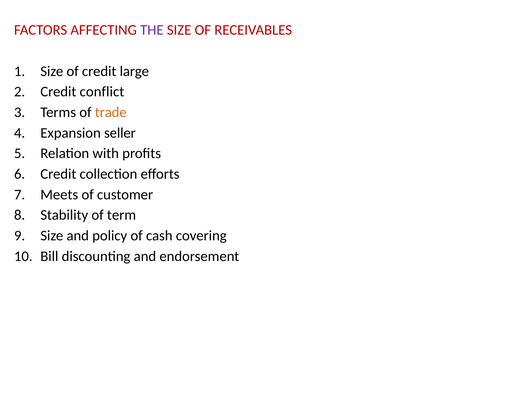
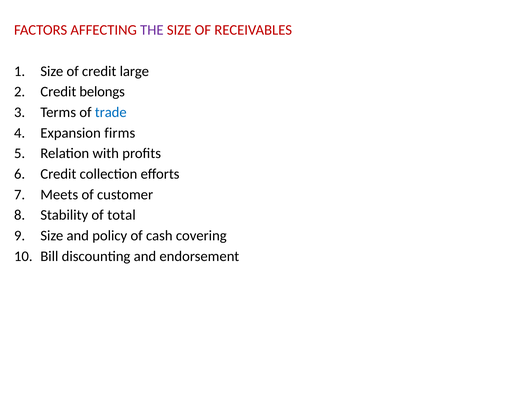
conflict: conflict -> belongs (102, 92)
trade colour: orange -> blue (111, 112)
seller: seller -> firms (120, 133)
term: term -> total (121, 215)
